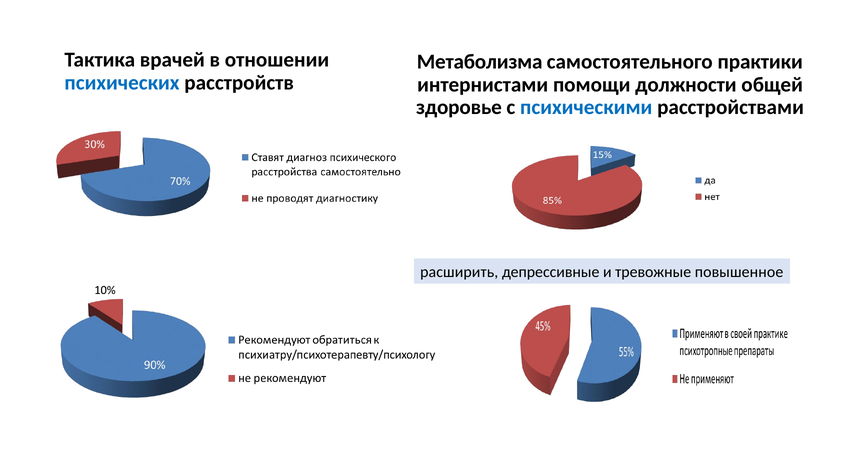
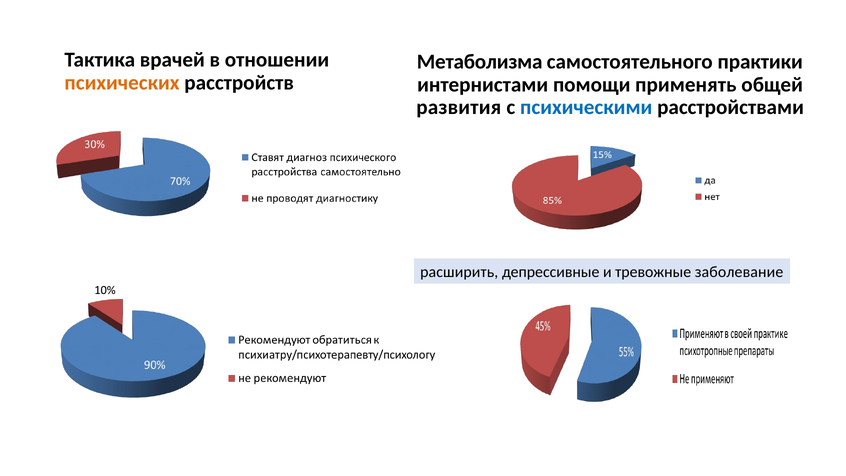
психических colour: blue -> orange (122, 83)
должности: должности -> применять (686, 85)
здоровье: здоровье -> развития (459, 107)
повышенное: повышенное -> заболевание (739, 272)
